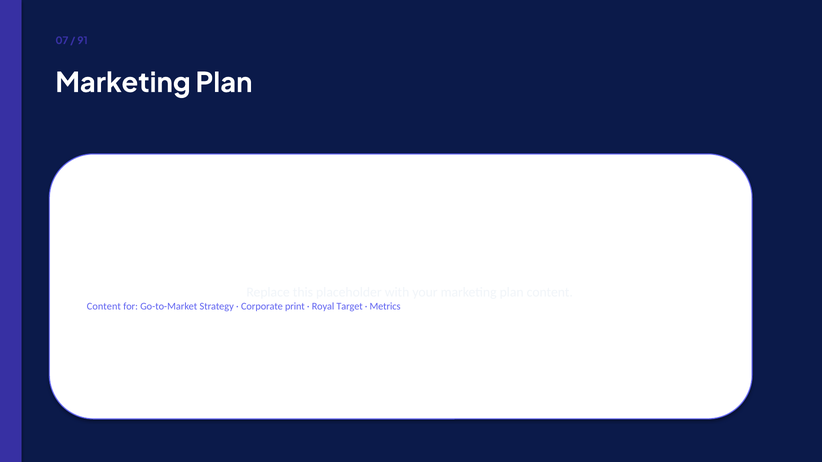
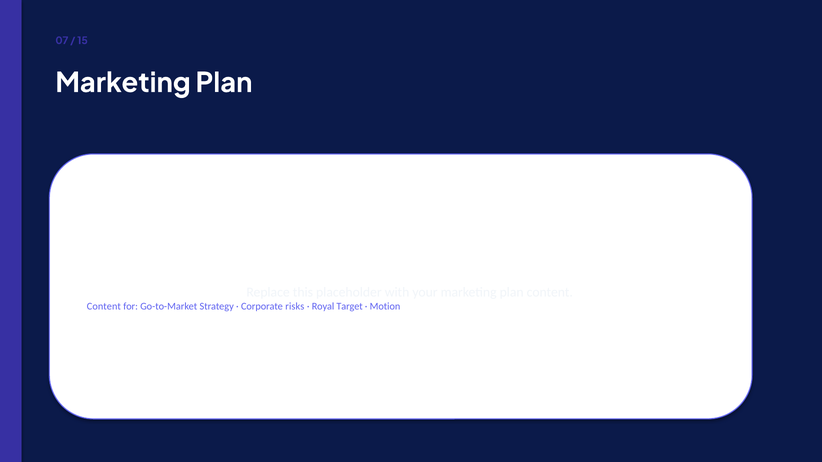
91: 91 -> 15 (83, 41)
print: print -> risks (295, 306)
Metrics: Metrics -> Motion (385, 306)
